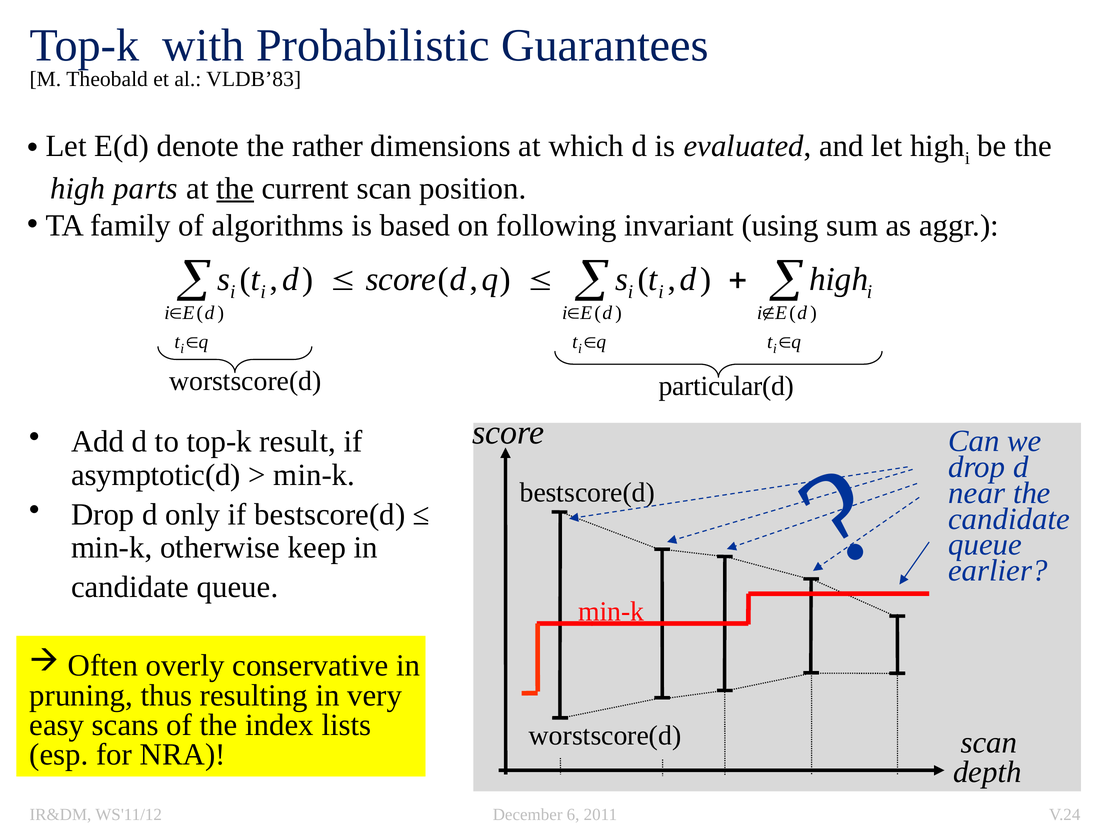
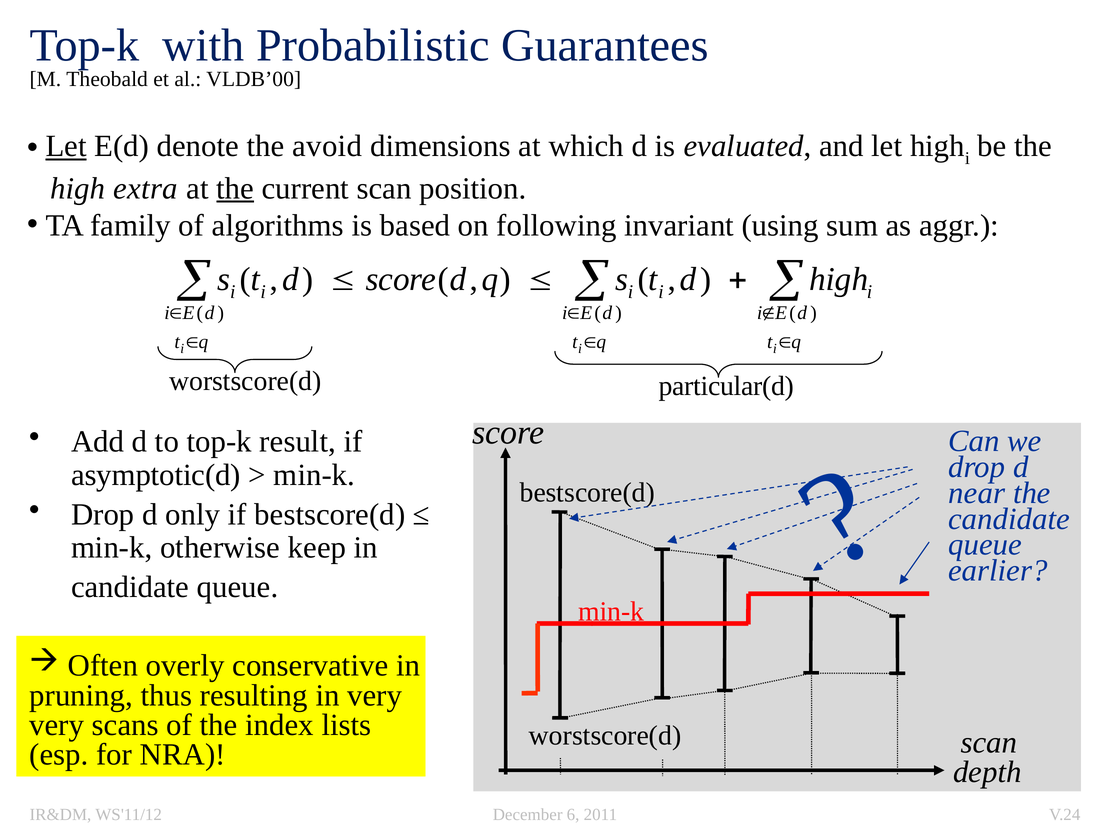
VLDB’83: VLDB’83 -> VLDB’00 (254, 79)
Let underline: none -> present (66, 146)
rather: rather -> avoid (327, 146)
parts: parts -> extra (146, 188)
easy: easy -> very (57, 725)
